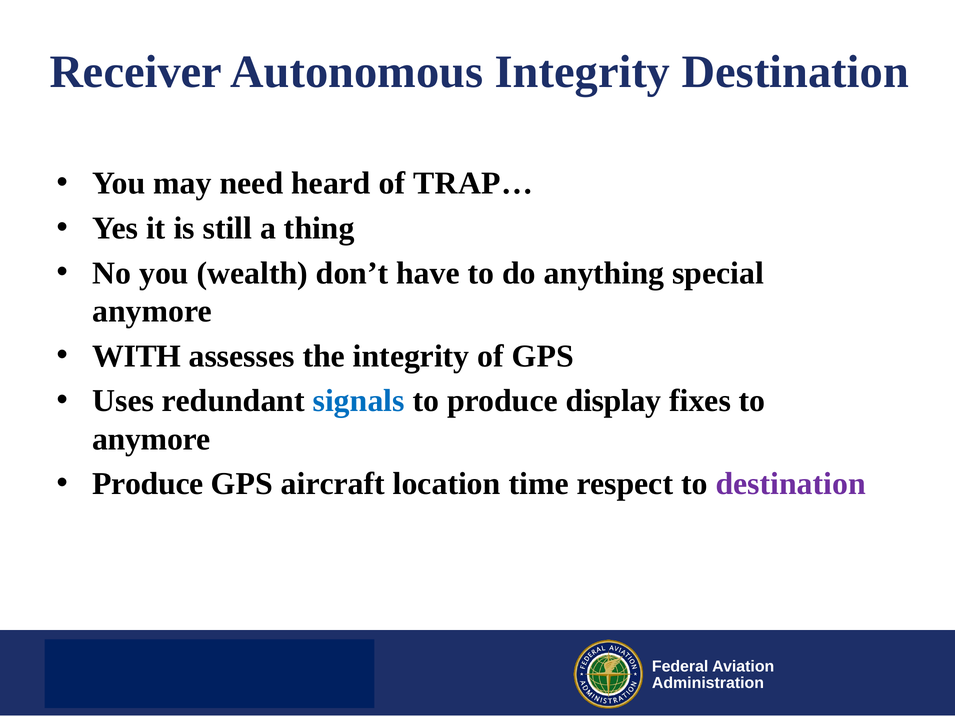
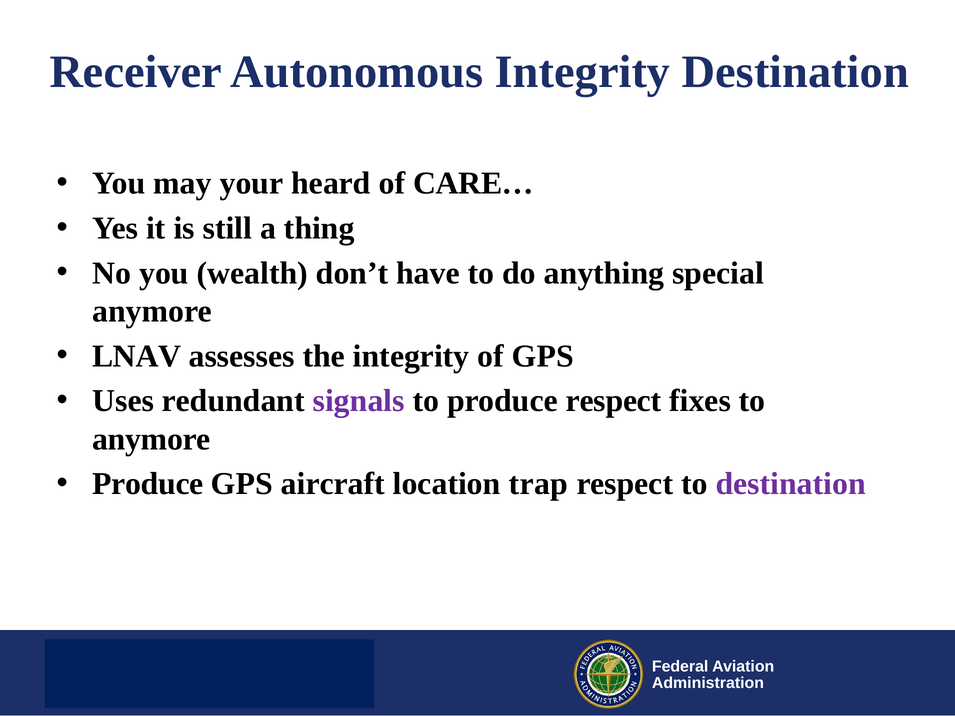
need: need -> your (251, 184)
TRAP…: TRAP… -> CARE… (473, 184)
WITH: WITH -> LNAV (137, 356)
signals colour: blue -> purple (359, 401)
produce display: display -> respect (614, 401)
time: time -> trap (538, 484)
